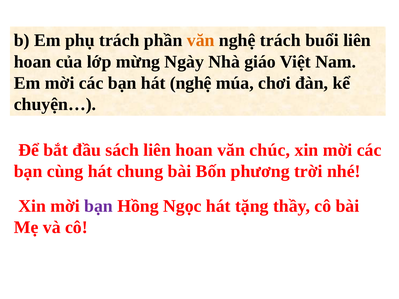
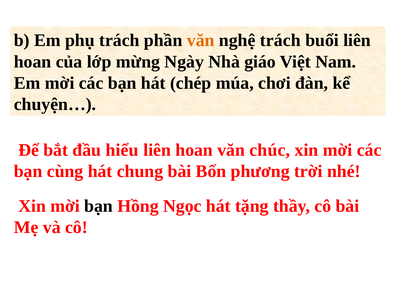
hát nghệ: nghệ -> chép (191, 83)
sách: sách -> hiểu (122, 150)
bạn colour: purple -> black (99, 206)
